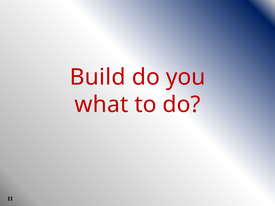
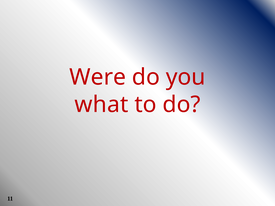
Build: Build -> Were (98, 77)
